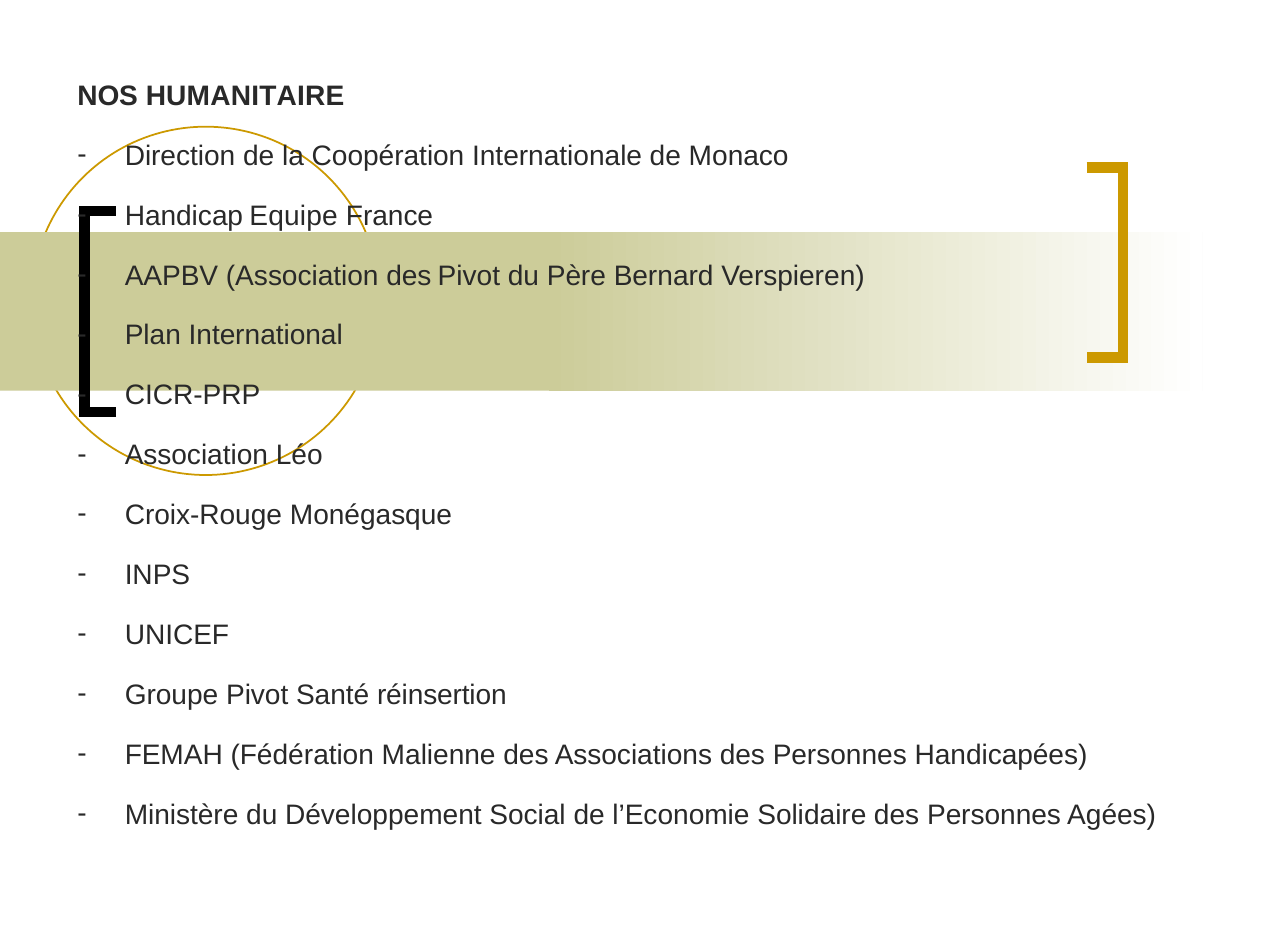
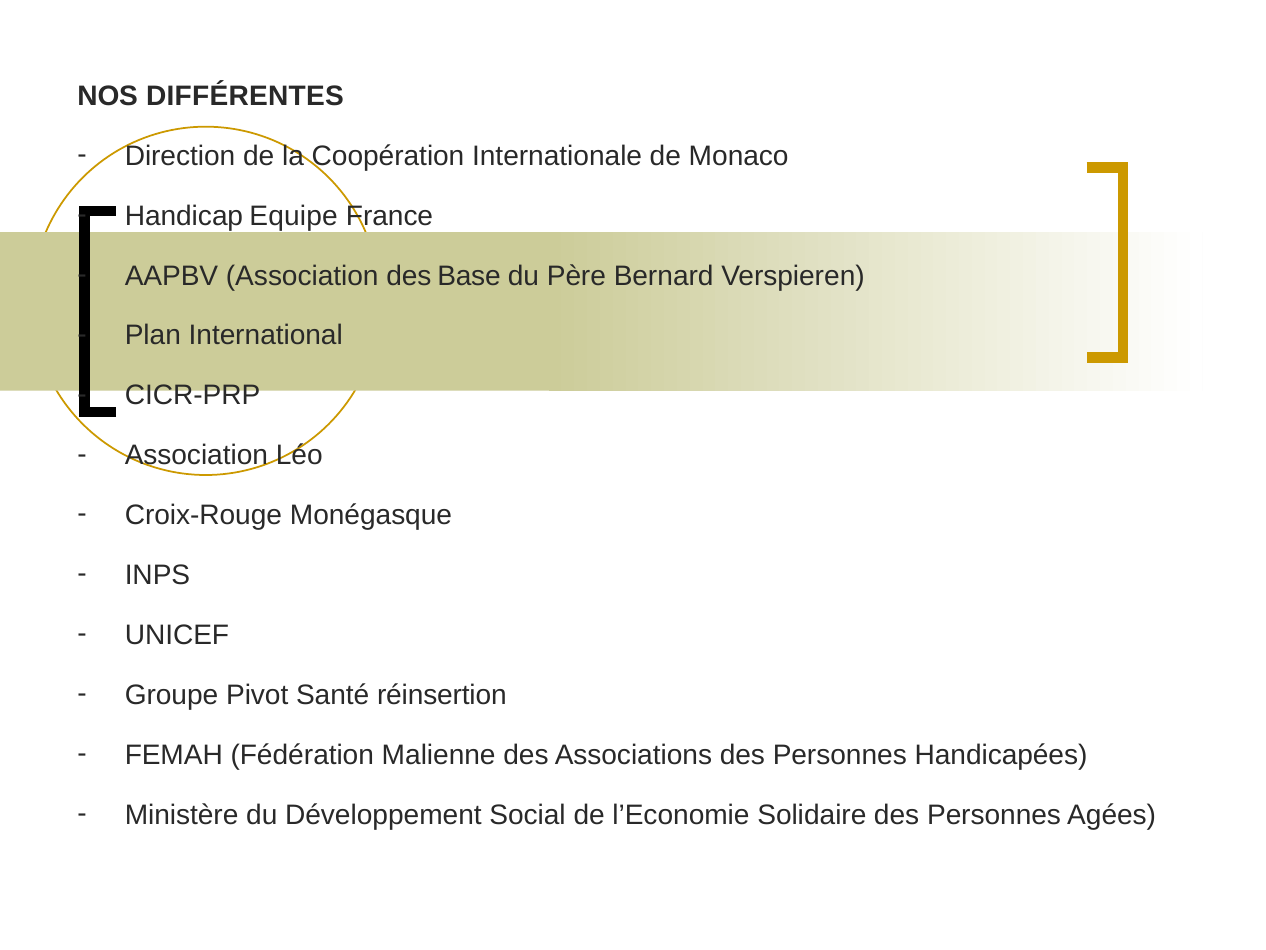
HUMANITAIRE: HUMANITAIRE -> DIFFÉRENTES (245, 96)
des Pivot: Pivot -> Base (469, 276)
